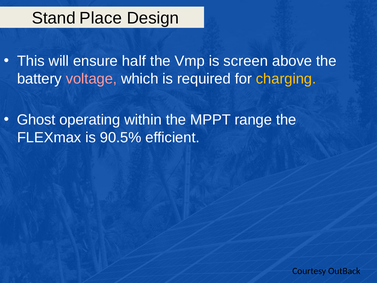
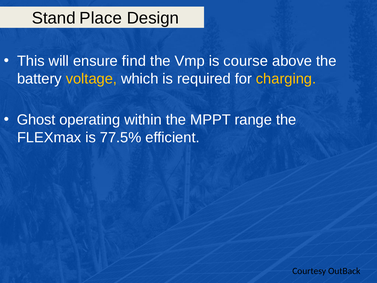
half: half -> find (134, 61)
screen: screen -> course (246, 61)
voltage colour: pink -> yellow (91, 79)
90.5%: 90.5% -> 77.5% (121, 137)
